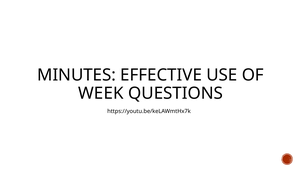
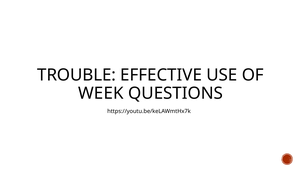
MINUTES: MINUTES -> TROUBLE (77, 75)
